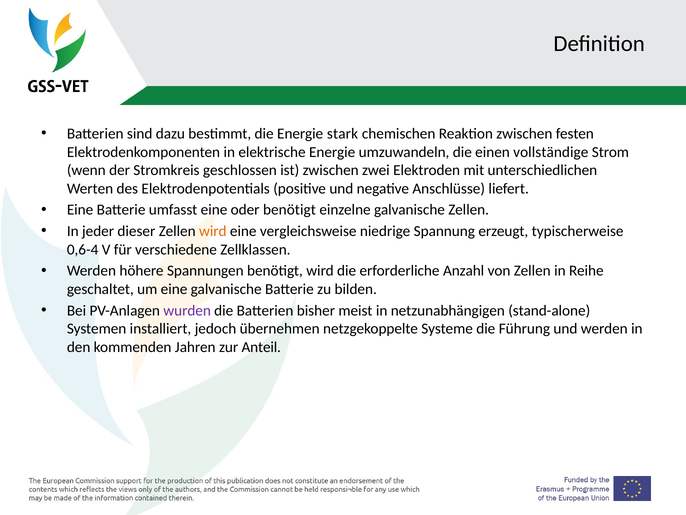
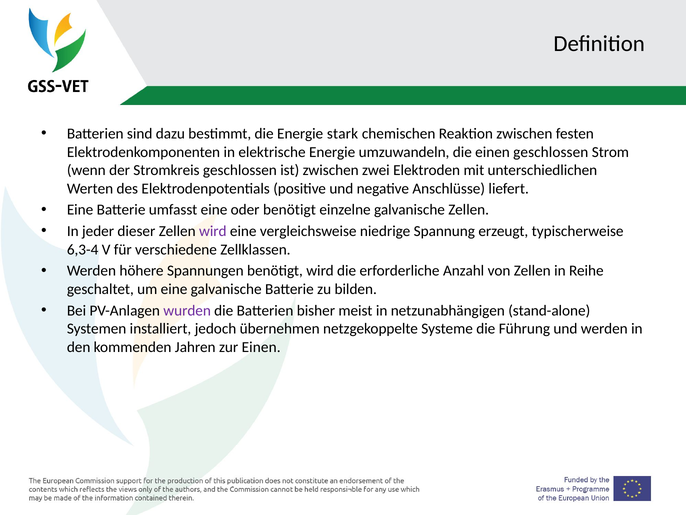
einen vollständige: vollständige -> geschlossen (551, 152)
wird colour: orange -> purple (213, 231)
0,6-4: 0,6-4 -> 6,3-4 (83, 249)
zur Anteil: Anteil -> Einen (261, 347)
